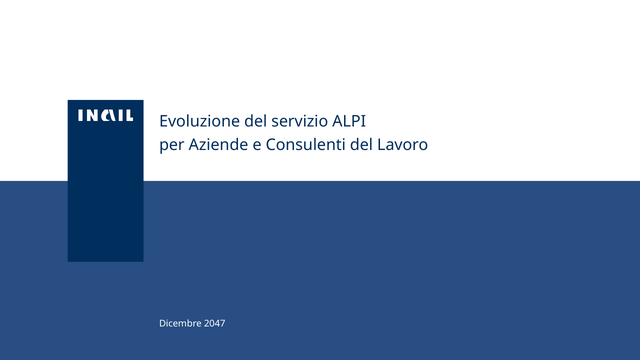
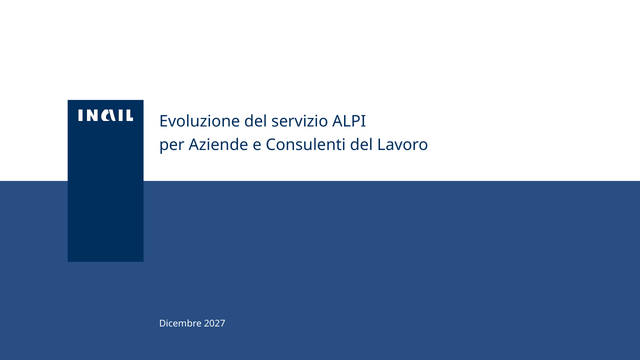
2047: 2047 -> 2027 (215, 324)
